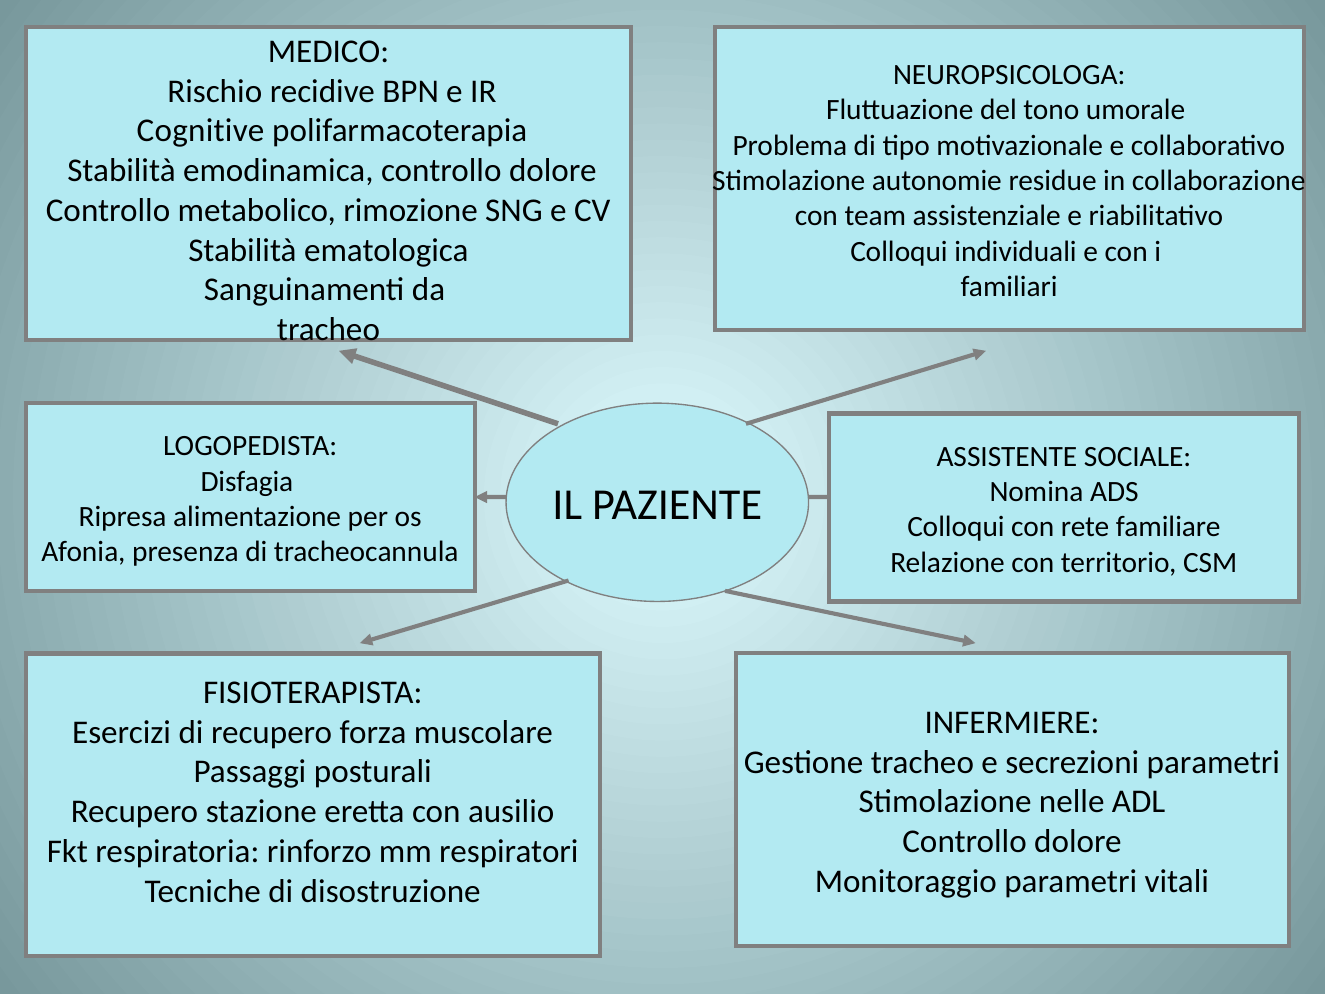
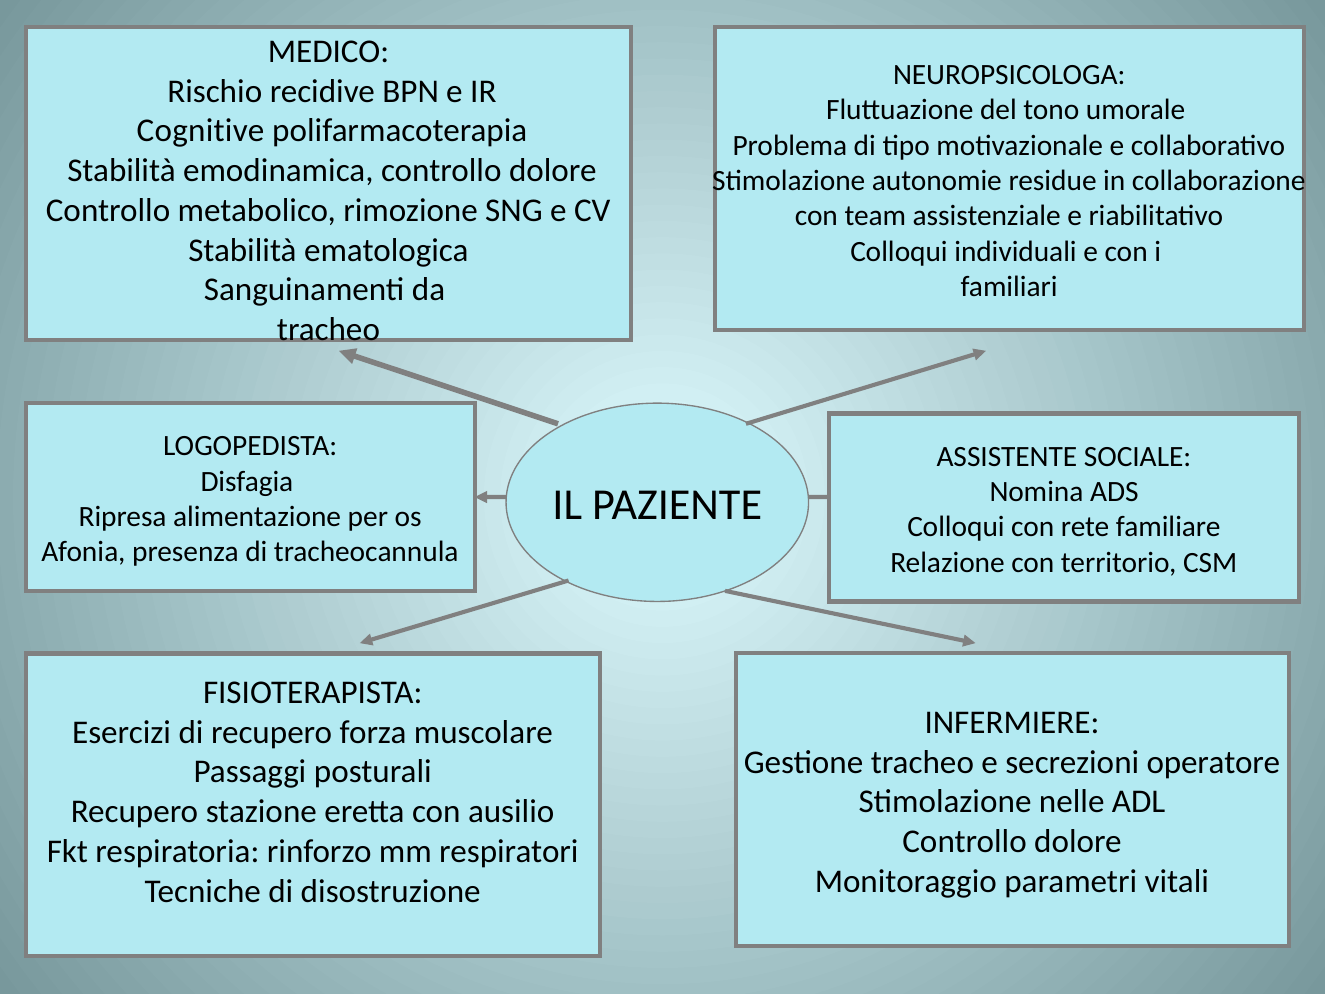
secrezioni parametri: parametri -> operatore (1213, 762)
